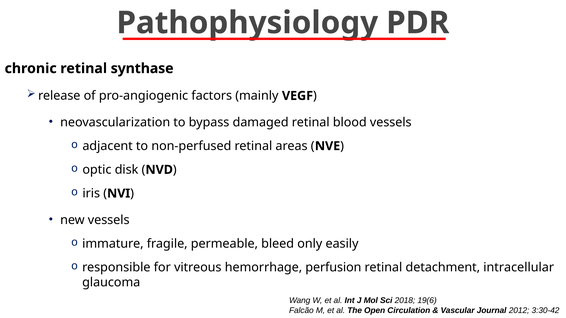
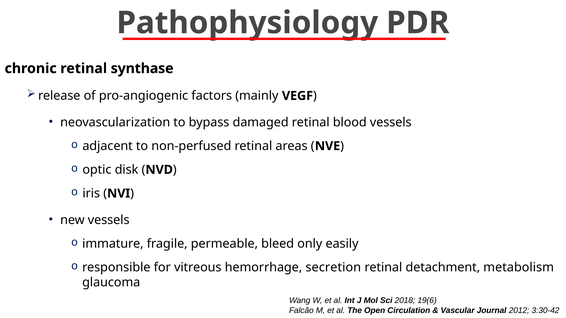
perfusion: perfusion -> secretion (333, 268)
intracellular: intracellular -> metabolism (519, 268)
